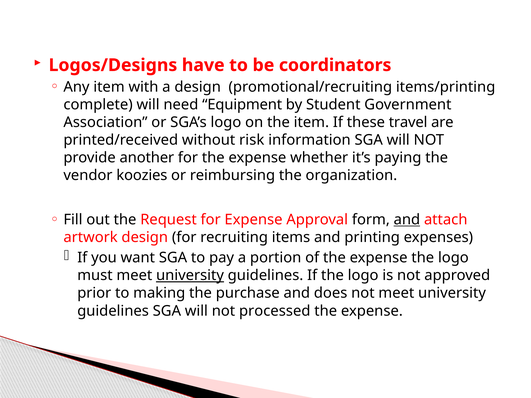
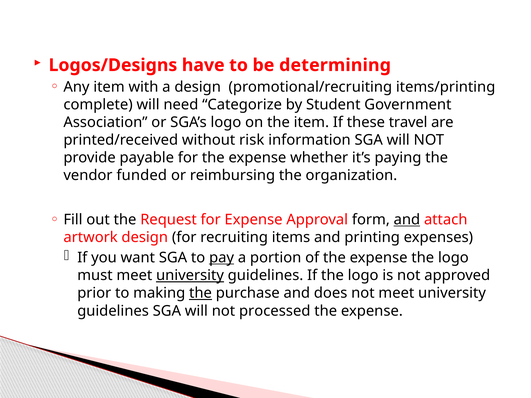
coordinators: coordinators -> determining (335, 65)
Equipment: Equipment -> Categorize (242, 105)
another: another -> payable (147, 158)
koozies: koozies -> funded (142, 176)
pay underline: none -> present (222, 258)
the underline: none -> present (200, 293)
